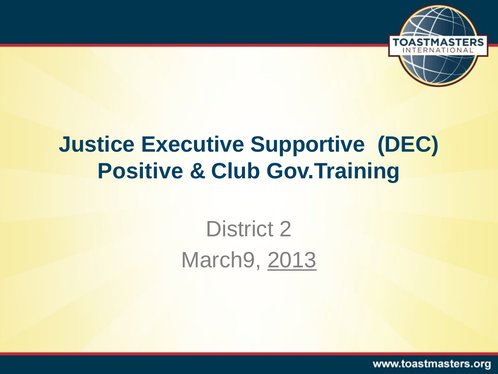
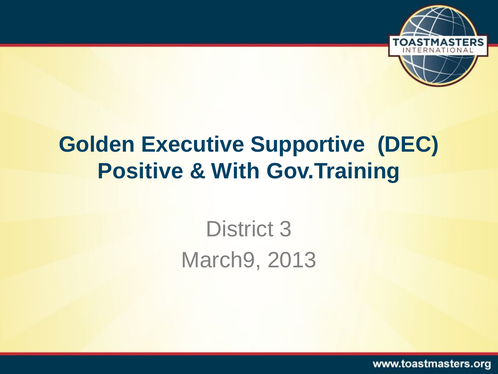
Justice: Justice -> Golden (97, 144)
Club: Club -> With (236, 171)
2: 2 -> 3 (286, 229)
2013 underline: present -> none (292, 260)
